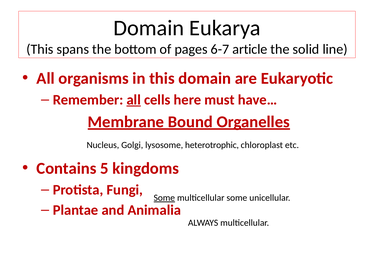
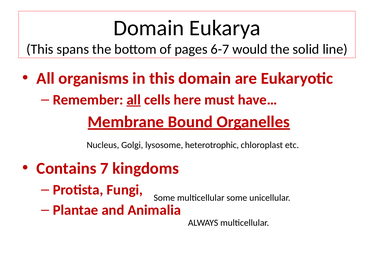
article: article -> would (250, 49)
5: 5 -> 7 (104, 169)
Some underline: present -> none (164, 198)
